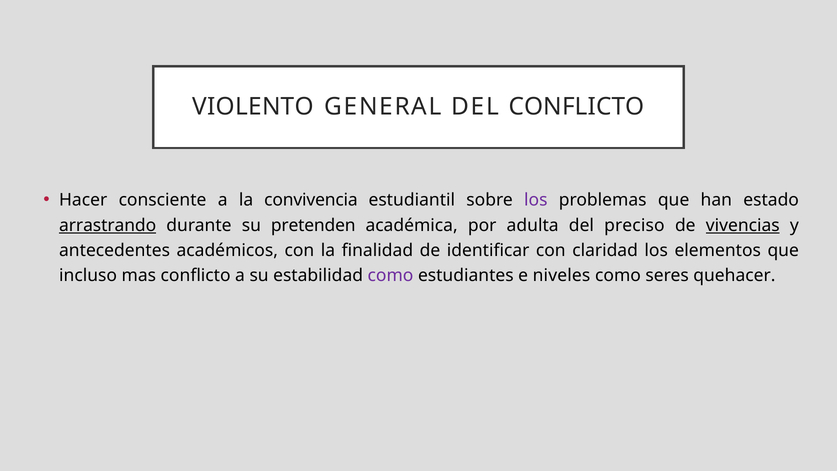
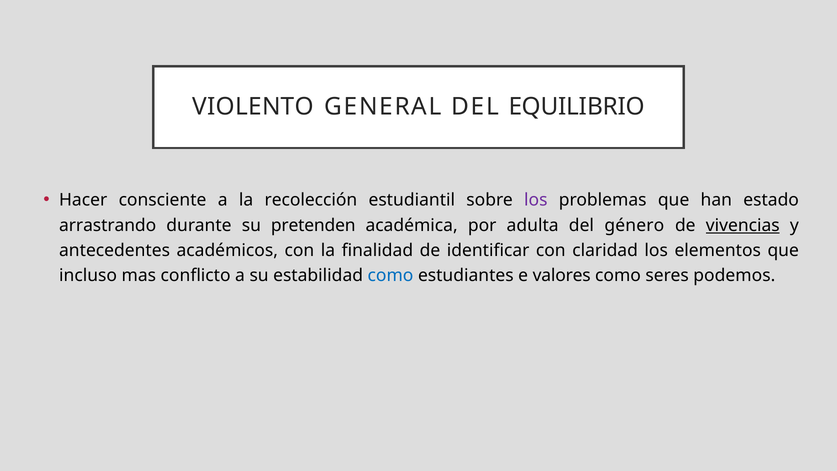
DEL CONFLICTO: CONFLICTO -> EQUILIBRIO (577, 107)
convivencia: convivencia -> recolección (311, 200)
arrastrando underline: present -> none (108, 225)
preciso: preciso -> género (634, 225)
como colour: purple -> blue (390, 275)
niveles: niveles -> valores (562, 275)
quehacer: quehacer -> podemos (734, 275)
